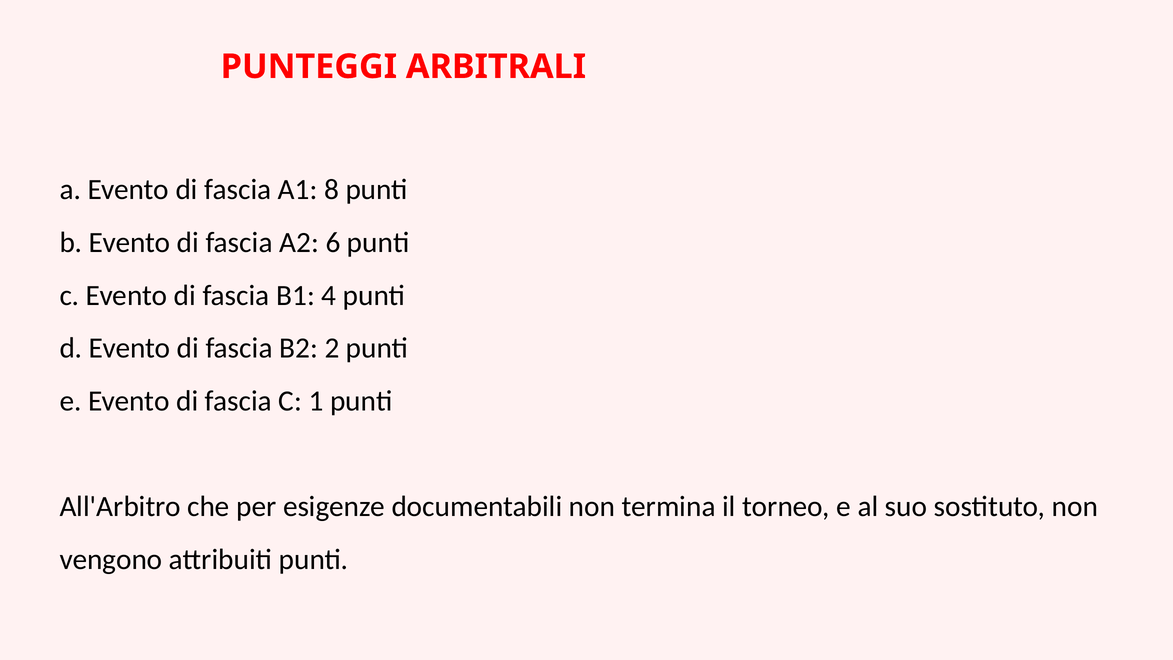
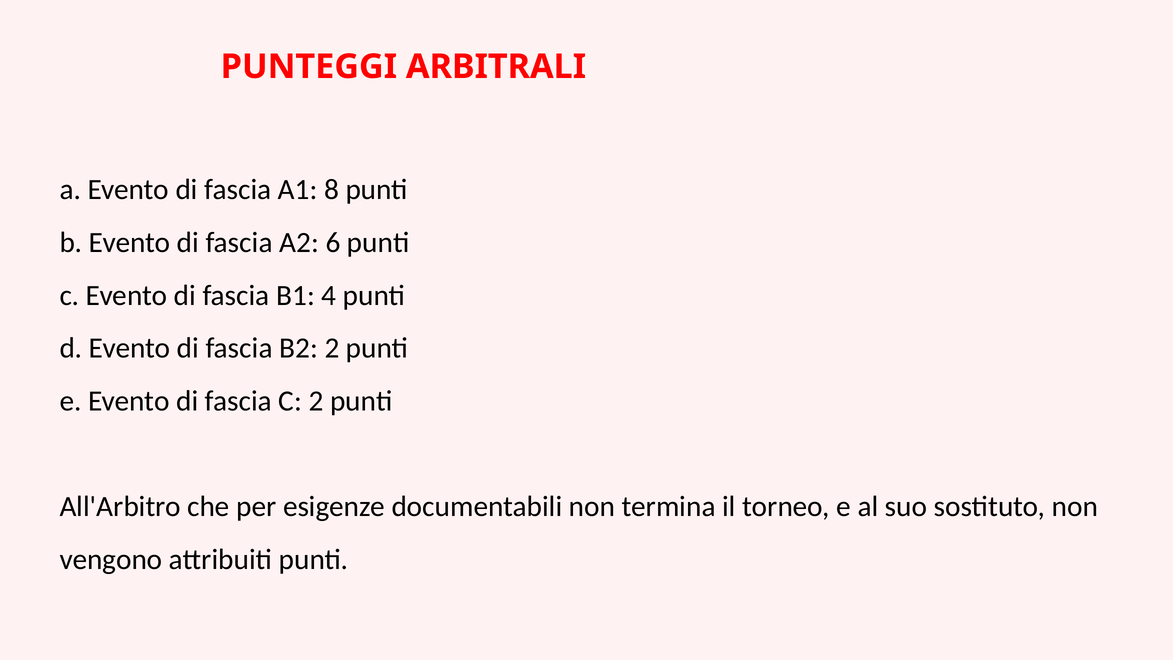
C 1: 1 -> 2 (316, 401)
